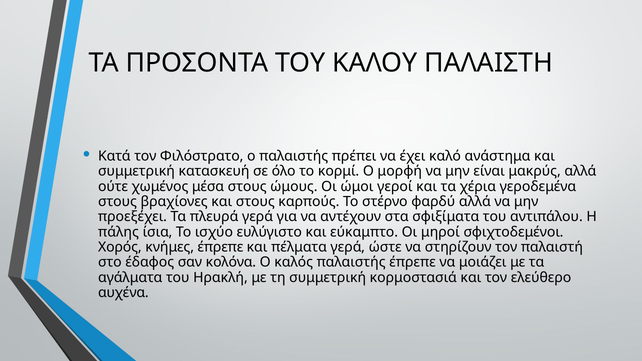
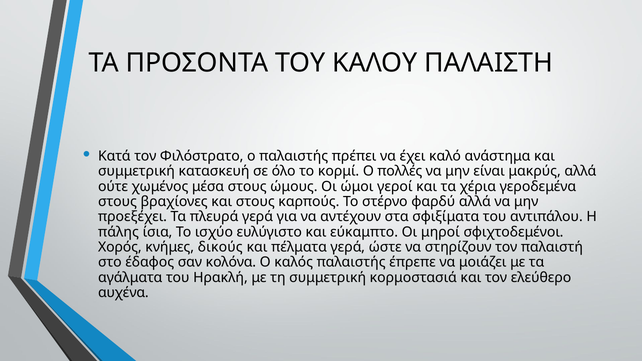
μορφή: μορφή -> πολλές (400, 171)
κνήμες έπρεπε: έπρεπε -> δικούς (220, 247)
